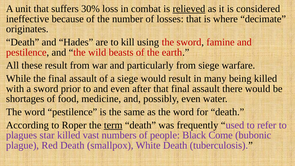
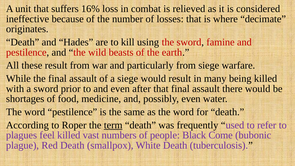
30%: 30% -> 16% (90, 9)
relieved underline: present -> none (189, 9)
star: star -> feel (47, 135)
